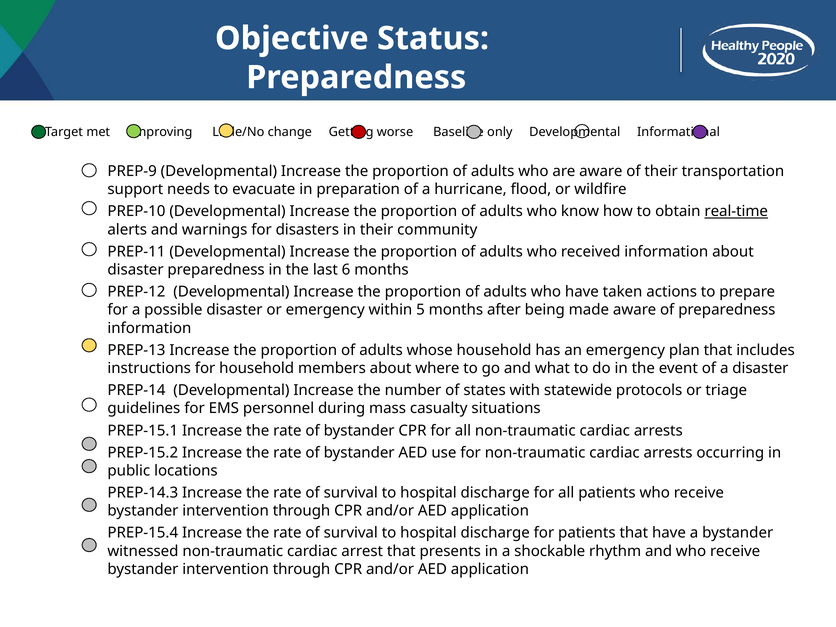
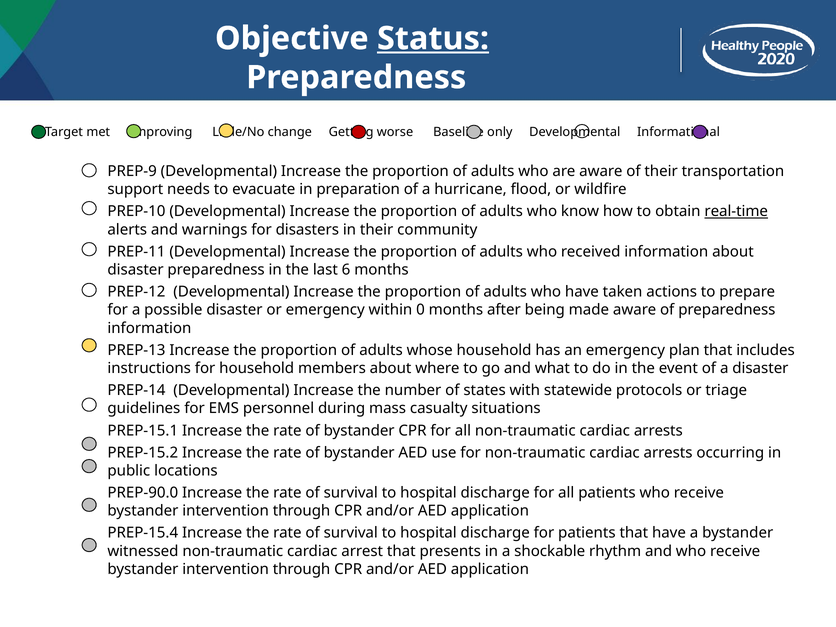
Status underline: none -> present (433, 38)
5: 5 -> 0 (420, 310)
PREP-14.3: PREP-14.3 -> PREP-90.0 (143, 493)
